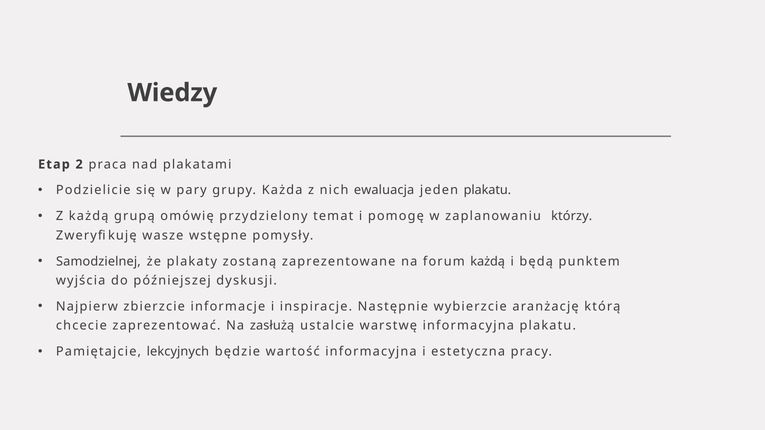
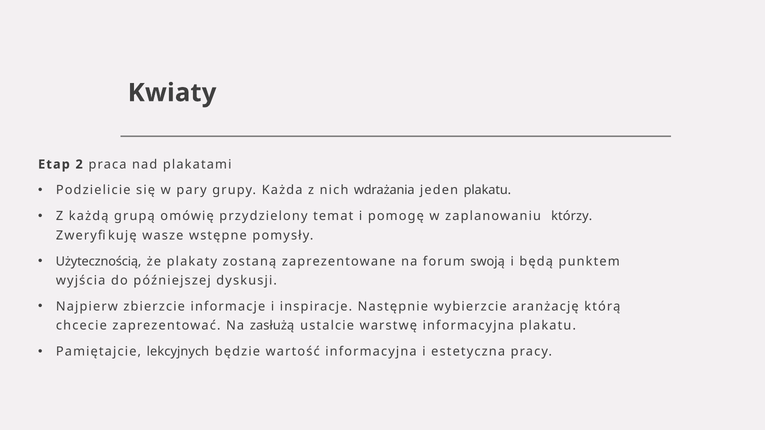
Wiedzy: Wiedzy -> Kwiaty (172, 93)
ewaluacja: ewaluacja -> wdrażania (384, 190)
Samodzielnej: Samodzielnej -> Użytecznością (99, 262)
forum każdą: każdą -> swoją (488, 262)
